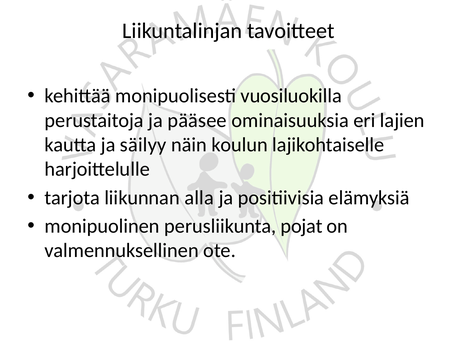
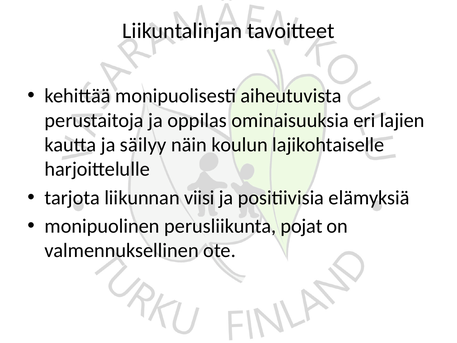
vuosiluokilla: vuosiluokilla -> aiheutuvista (291, 96)
pääsee: pääsee -> oppilas (197, 120)
alla: alla -> viisi (199, 198)
